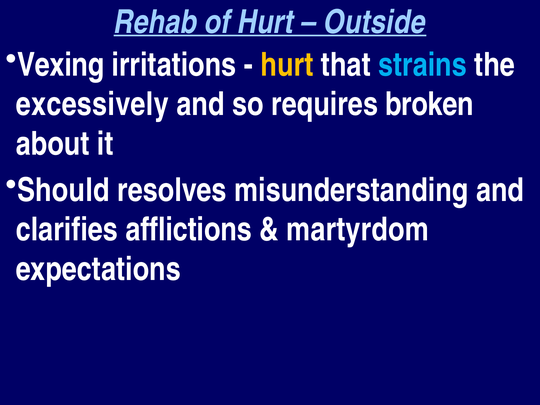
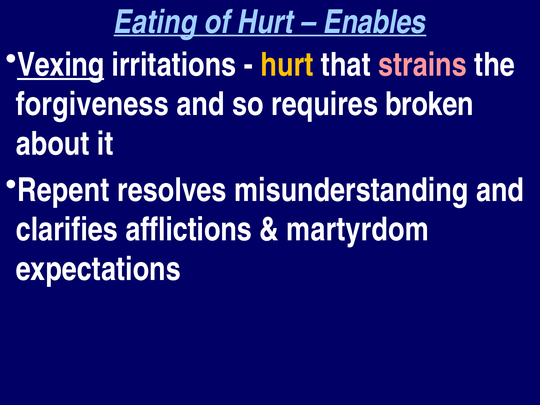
Rehab: Rehab -> Eating (155, 22)
Outside: Outside -> Enables (375, 22)
Vexing underline: none -> present (61, 65)
strains colour: light blue -> pink (423, 65)
excessively: excessively -> forgiveness (92, 104)
Should: Should -> Repent (63, 190)
